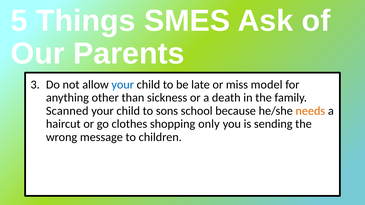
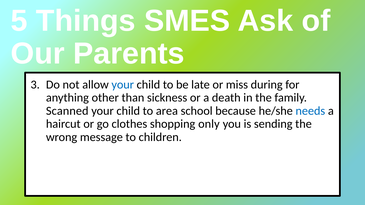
model: model -> during (267, 85)
sons: sons -> area (167, 111)
needs colour: orange -> blue (310, 111)
